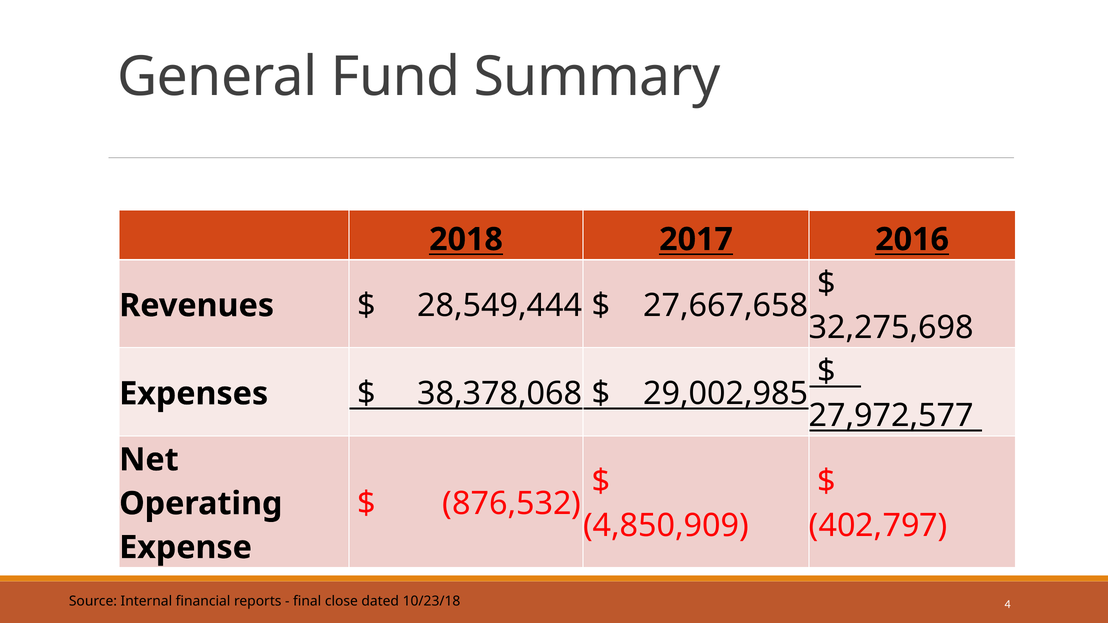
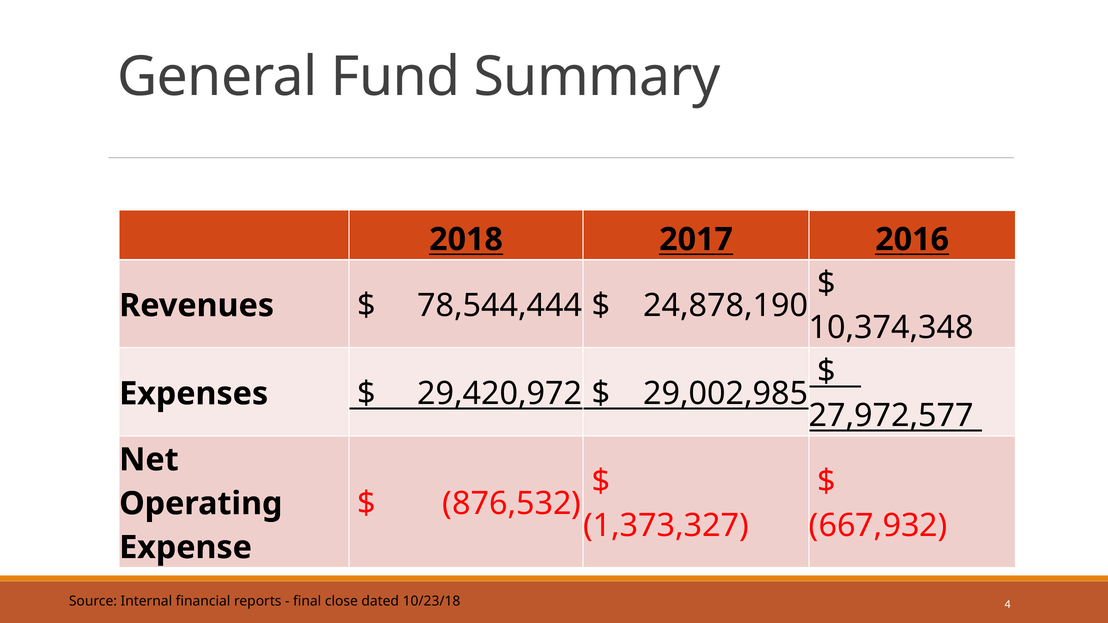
28,549,444: 28,549,444 -> 78,544,444 (500, 306)
27,667,658: 27,667,658 -> 24,878,190 (726, 306)
32,275,698: 32,275,698 -> 10,374,348 (891, 328)
38,378,068: 38,378,068 -> 29,420,972 (500, 394)
4,850,909: 4,850,909 -> 1,373,327 (666, 526)
402,797: 402,797 -> 667,932 (878, 526)
